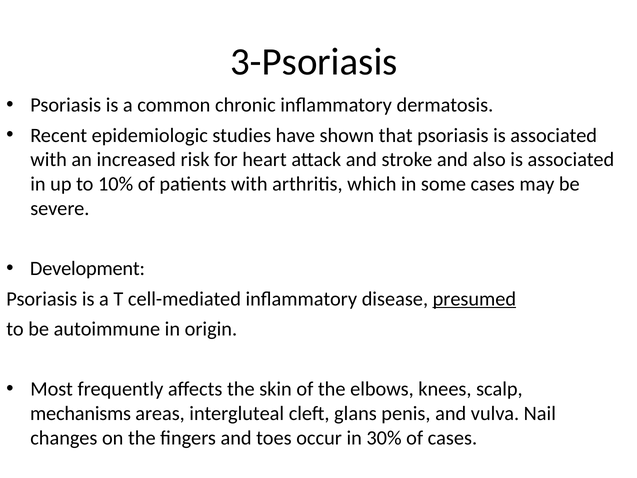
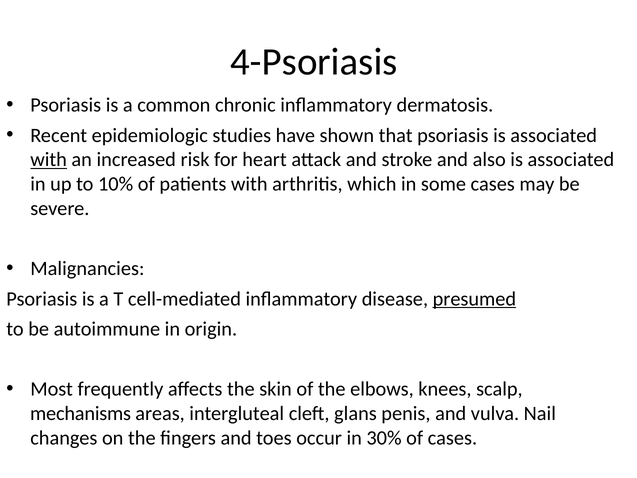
3-Psoriasis: 3-Psoriasis -> 4-Psoriasis (314, 62)
with underline: none -> present (49, 160)
Development: Development -> Malignancies (87, 269)
